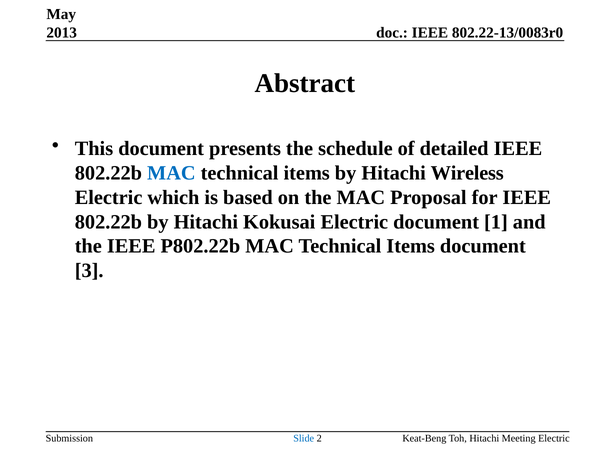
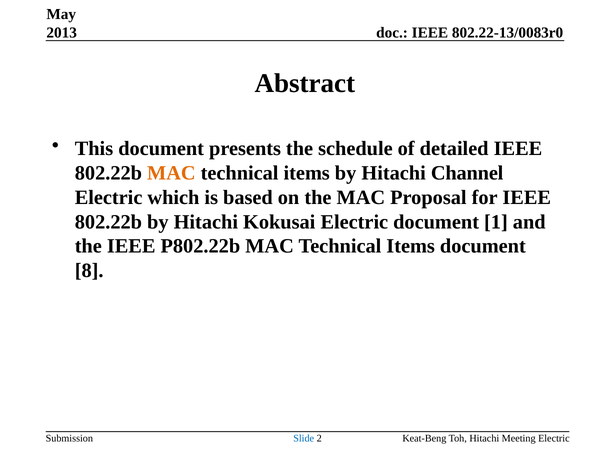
MAC colour: blue -> orange (171, 173)
Wireless: Wireless -> Channel (467, 173)
3: 3 -> 8 (89, 271)
